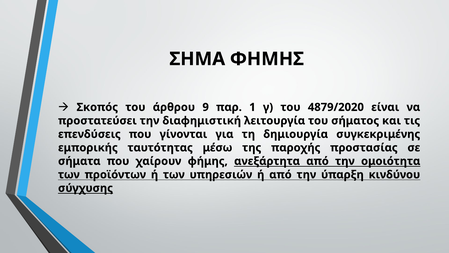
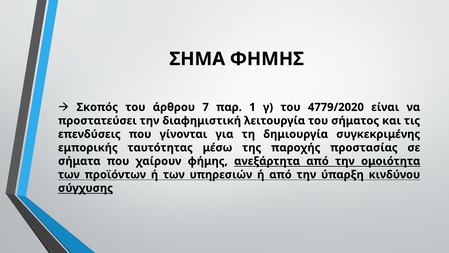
9: 9 -> 7 (206, 107)
4879/2020: 4879/2020 -> 4779/2020 (336, 107)
